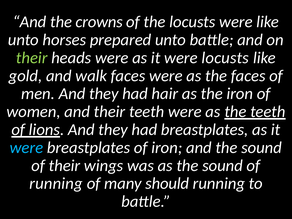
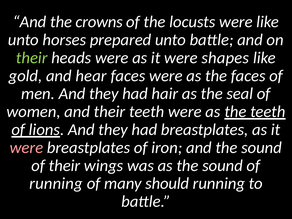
were locusts: locusts -> shapes (225, 58)
walk: walk -> hear (91, 76)
the iron: iron -> seal (240, 94)
were colour: light blue -> pink (26, 148)
